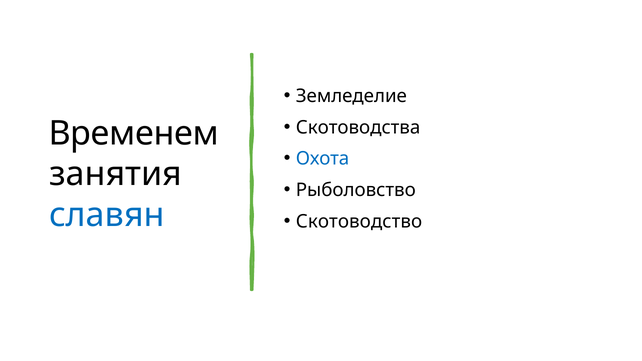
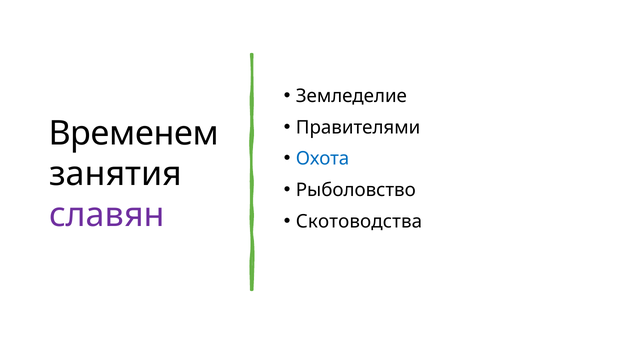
Скотоводства: Скотоводства -> Правителями (358, 127)
славян colour: blue -> purple (107, 215)
Скотоводство: Скотоводство -> Скотоводства (359, 222)
